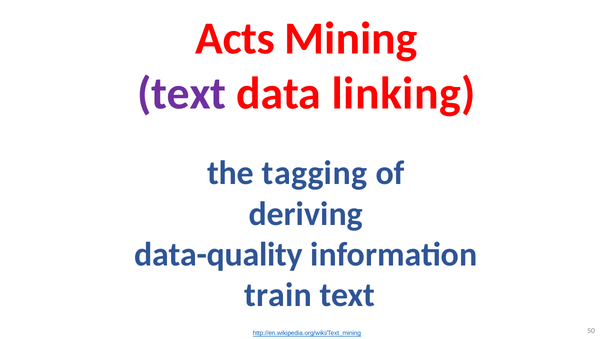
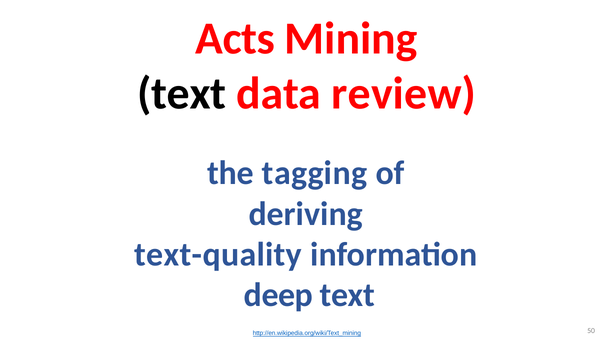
text colour: purple -> black (182, 94)
linking: linking -> review (404, 94)
data-quality: data-quality -> text-quality (218, 255)
train: train -> deep (278, 295)
